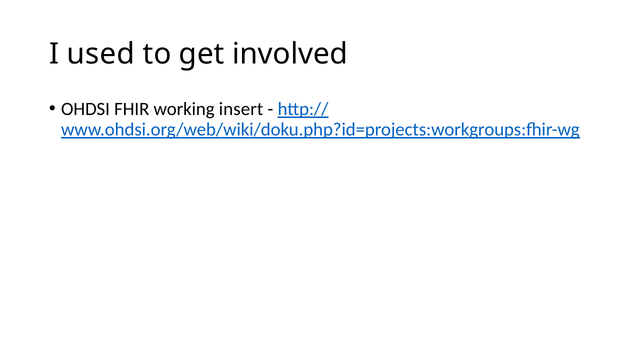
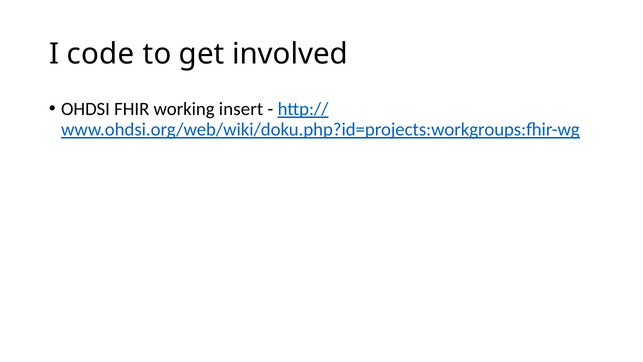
used: used -> code (101, 54)
